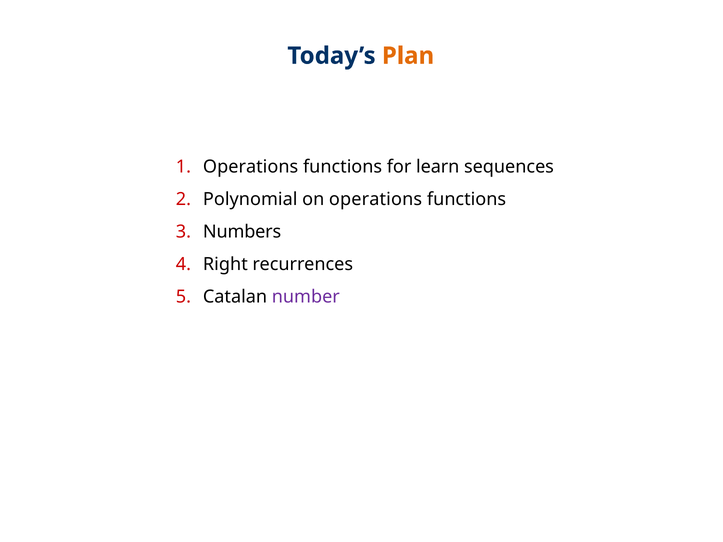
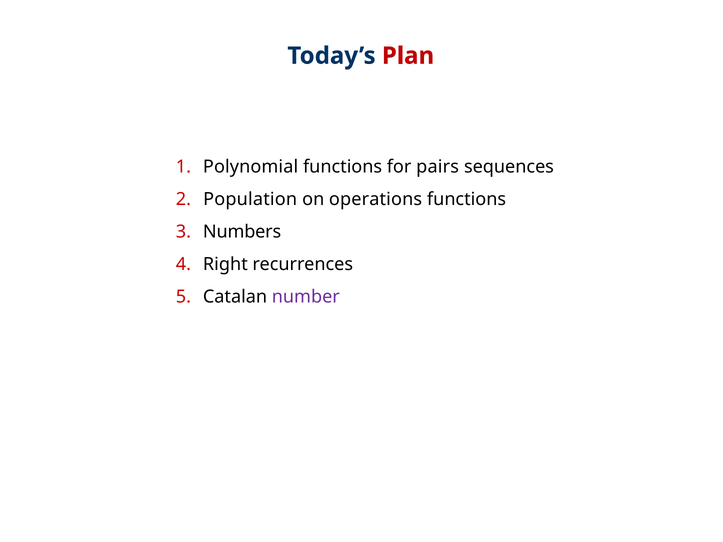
Plan colour: orange -> red (408, 56)
Operations: Operations -> Polynomial (251, 167)
learn: learn -> pairs (438, 167)
Polynomial: Polynomial -> Population (250, 199)
